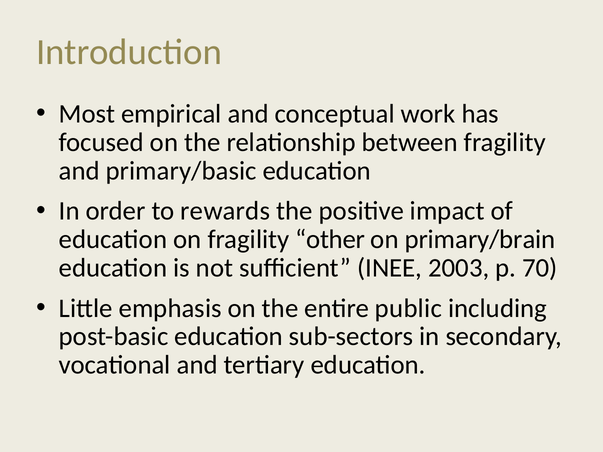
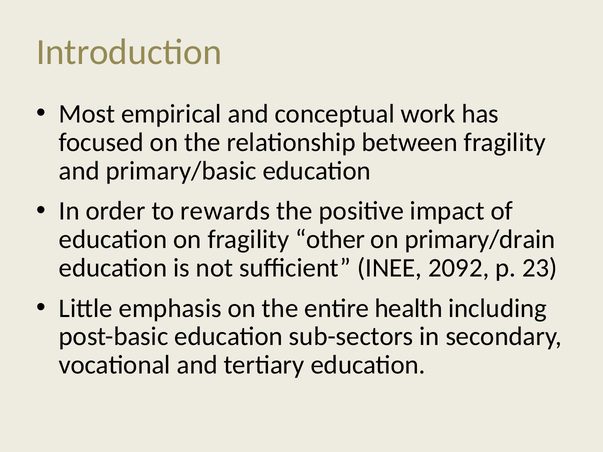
primary/brain: primary/brain -> primary/drain (480, 240)
2003: 2003 -> 2092 (459, 268)
70: 70 -> 23 (540, 268)
public: public -> health (409, 308)
